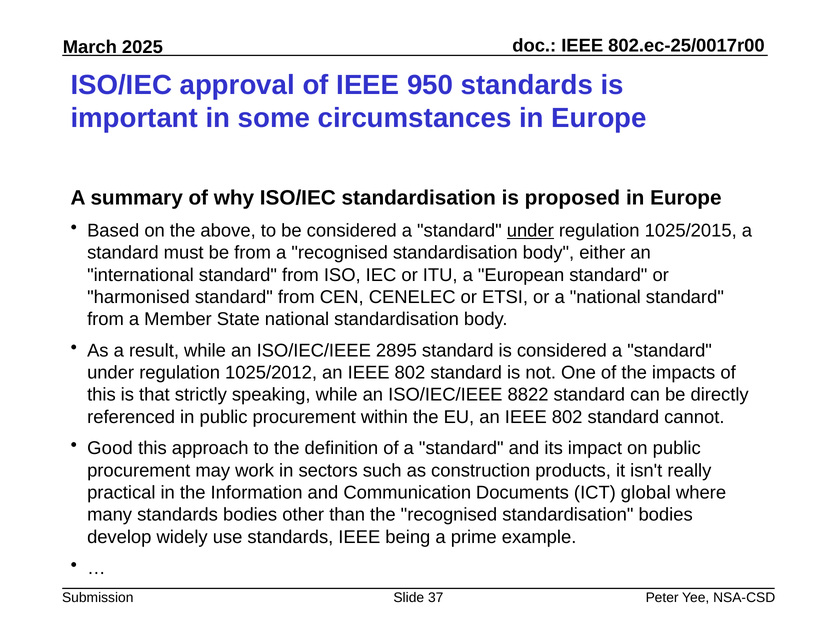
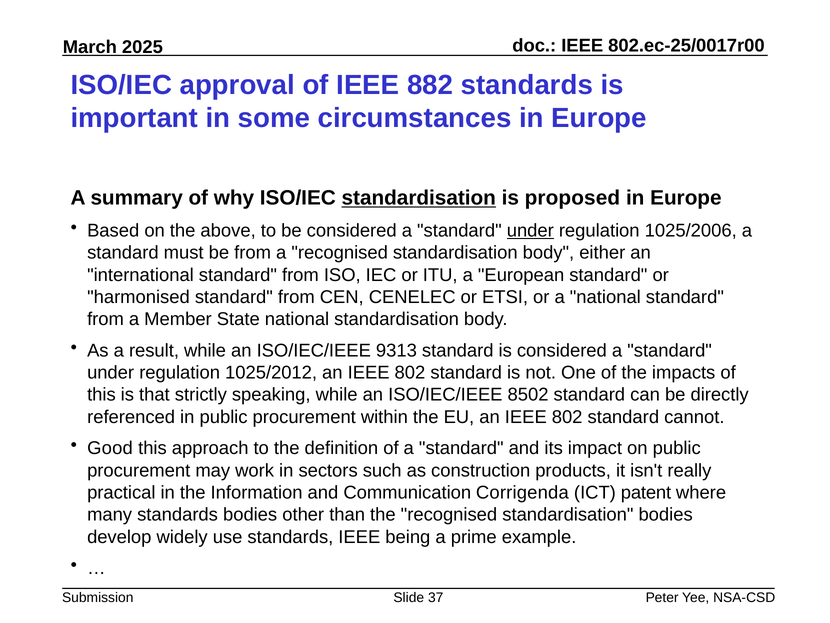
950: 950 -> 882 (430, 85)
standardisation underline: none -> present (419, 198)
1025/2015: 1025/2015 -> 1025/2006 (691, 230)
2895: 2895 -> 9313 (396, 350)
8822: 8822 -> 8502 (528, 395)
Documents: Documents -> Corrigenda (522, 492)
global: global -> patent (646, 492)
